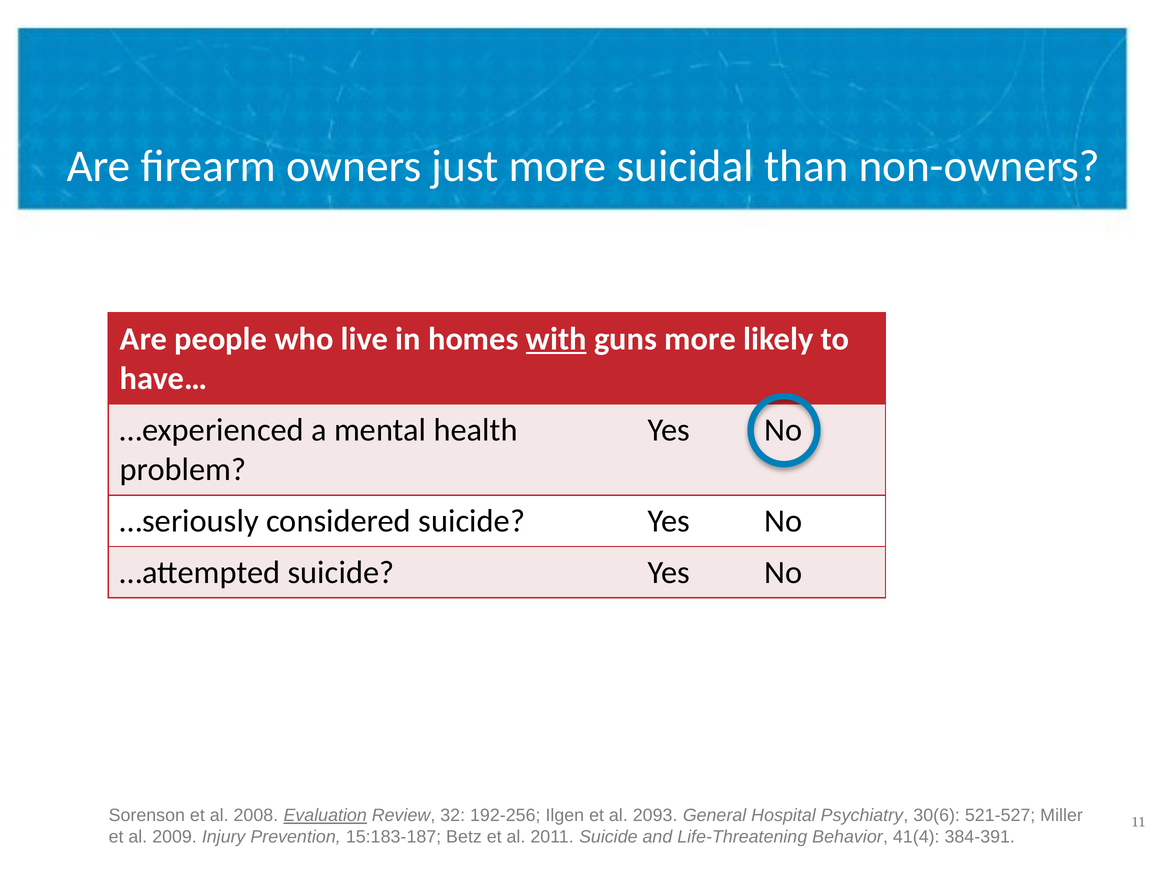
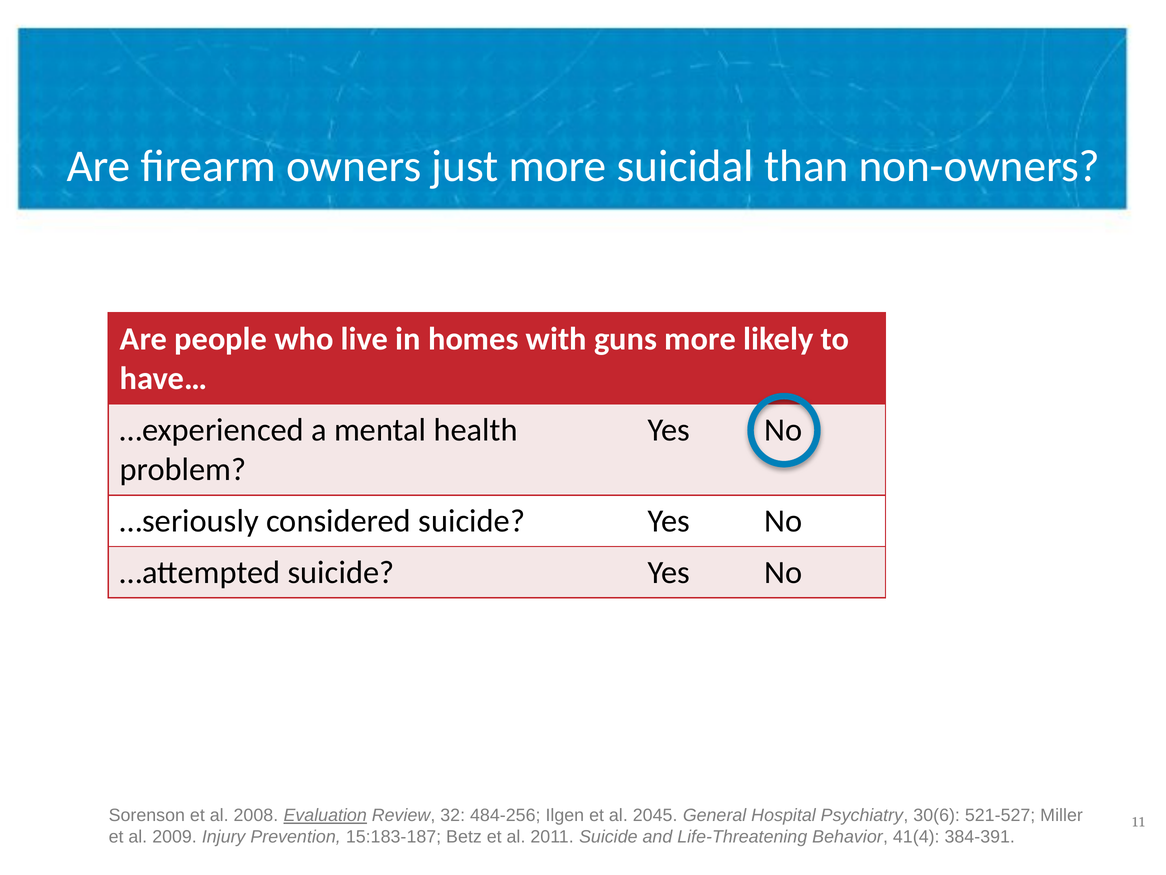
with underline: present -> none (556, 339)
192-256: 192-256 -> 484-256 (505, 815)
2093: 2093 -> 2045 (655, 815)
